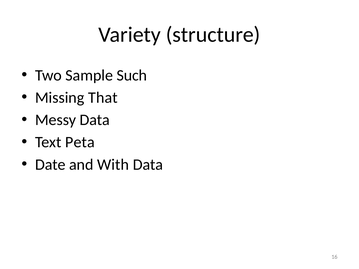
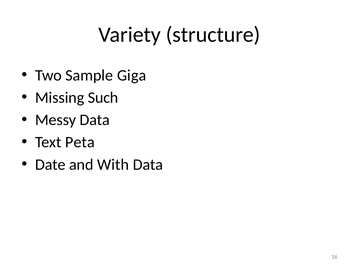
Such: Such -> Giga (132, 75)
That: That -> Such (103, 98)
